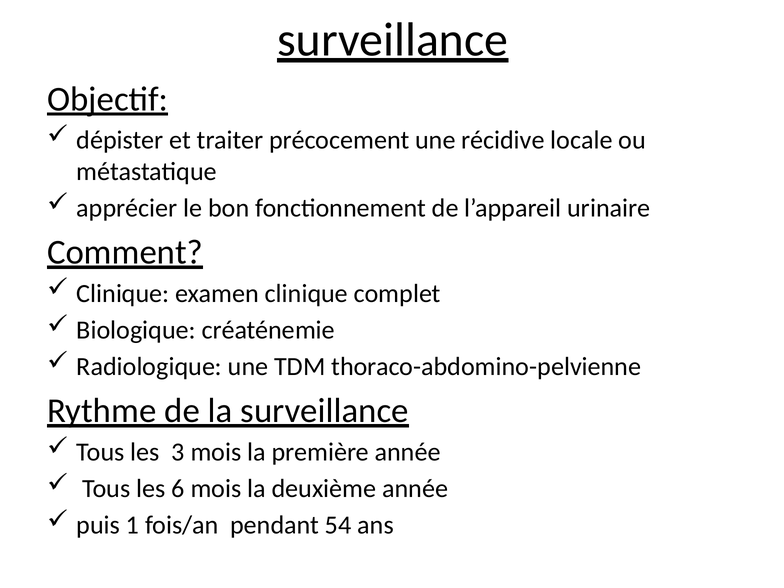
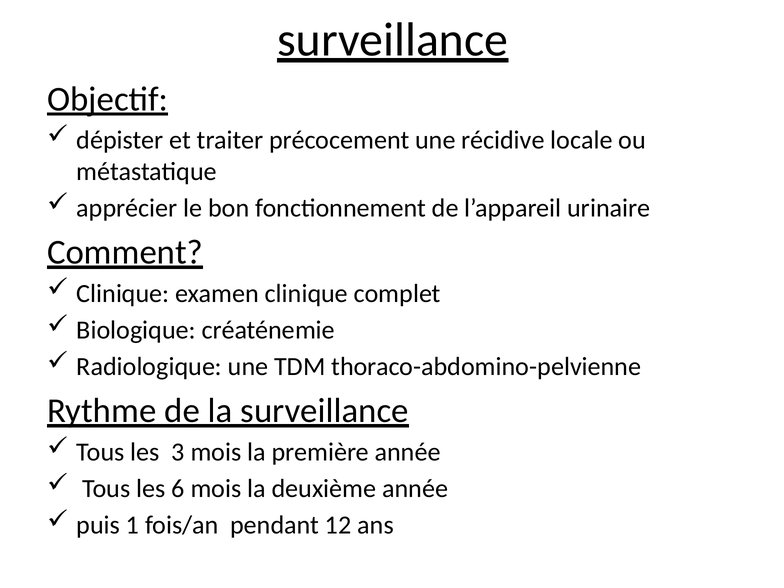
54: 54 -> 12 (338, 525)
